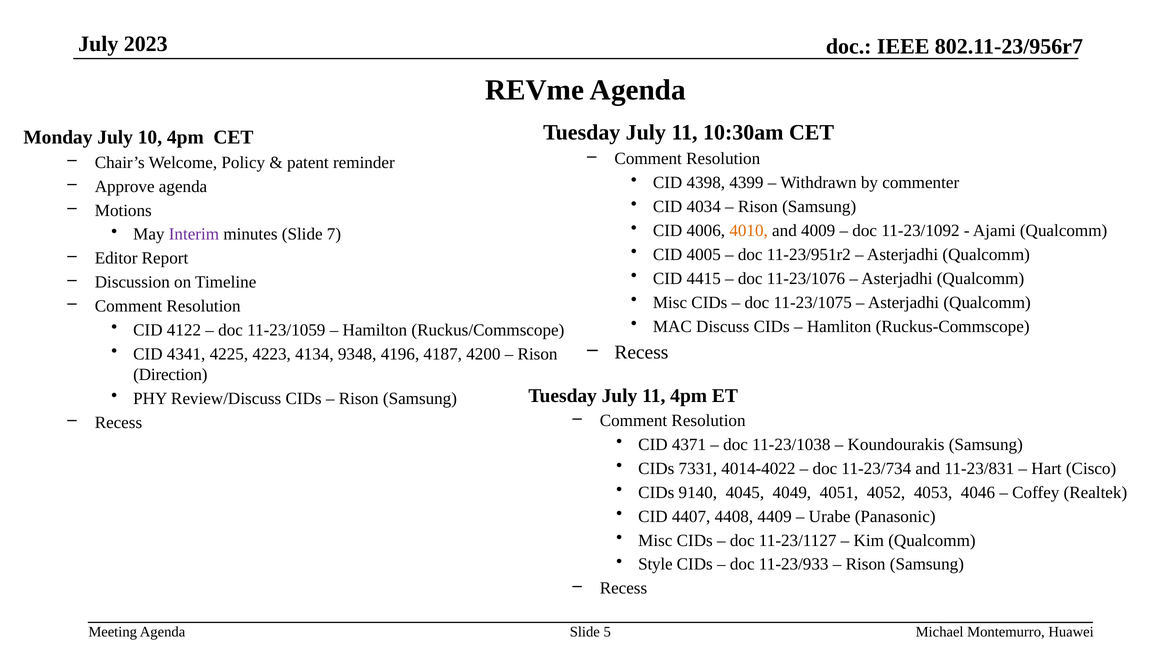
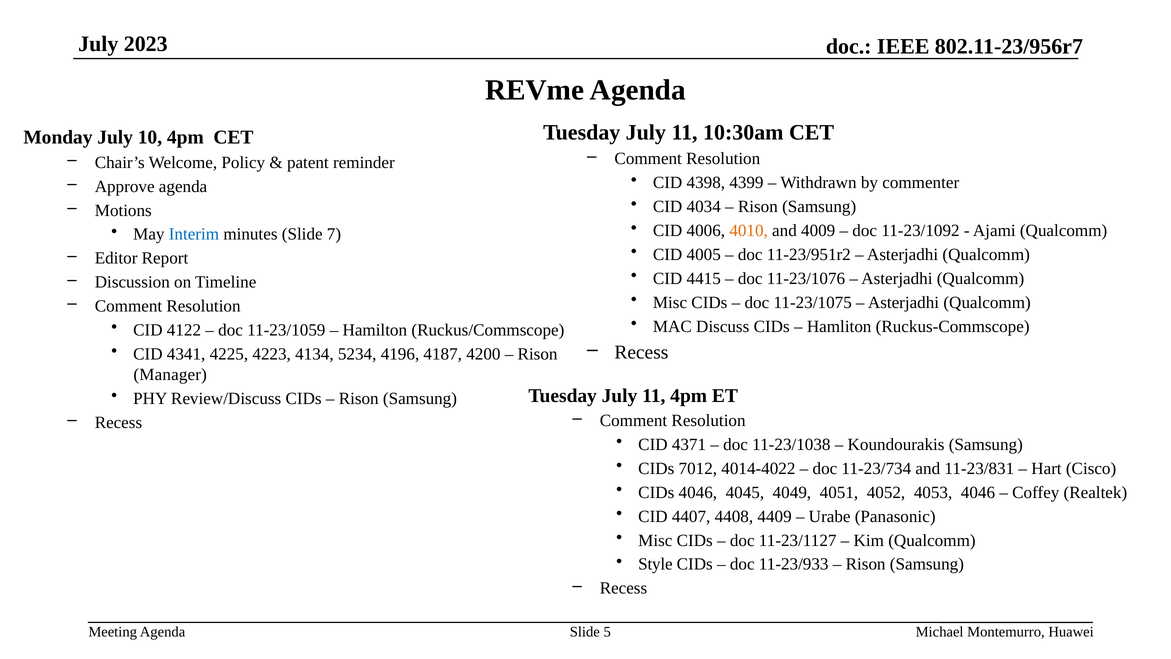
Interim colour: purple -> blue (194, 234)
9348: 9348 -> 5234 (357, 354)
Direction: Direction -> Manager (170, 374)
7331: 7331 -> 7012 (698, 468)
CIDs 9140: 9140 -> 4046 (698, 492)
